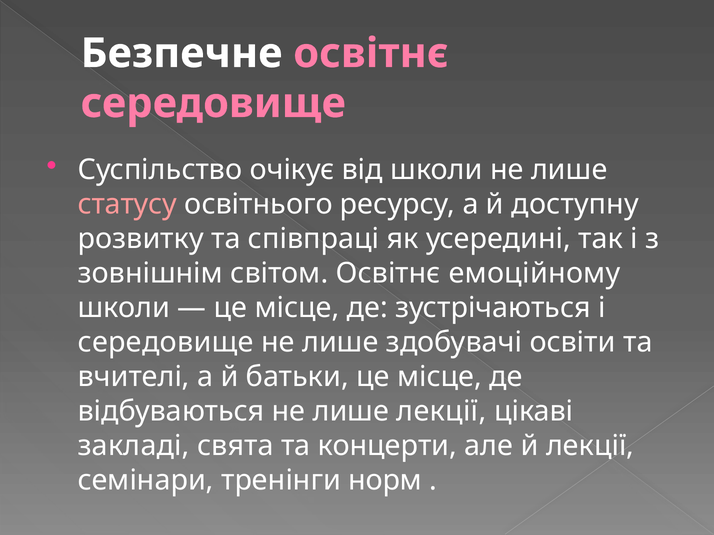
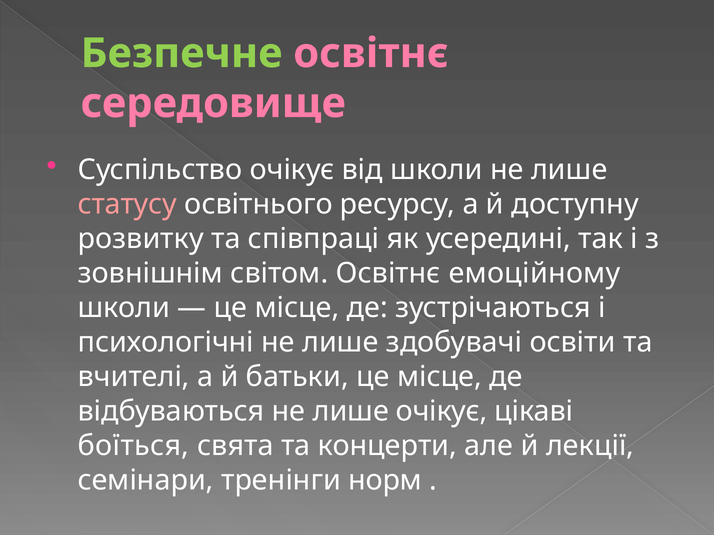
Безпечне colour: white -> light green (182, 53)
середовище: середовище -> психологічні (166, 342)
лише лекції: лекції -> очікує (442, 411)
закладі: закладі -> боїться (134, 446)
